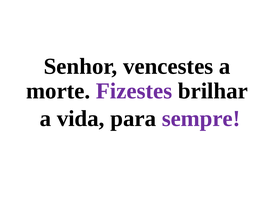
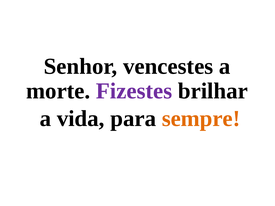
sempre colour: purple -> orange (201, 119)
